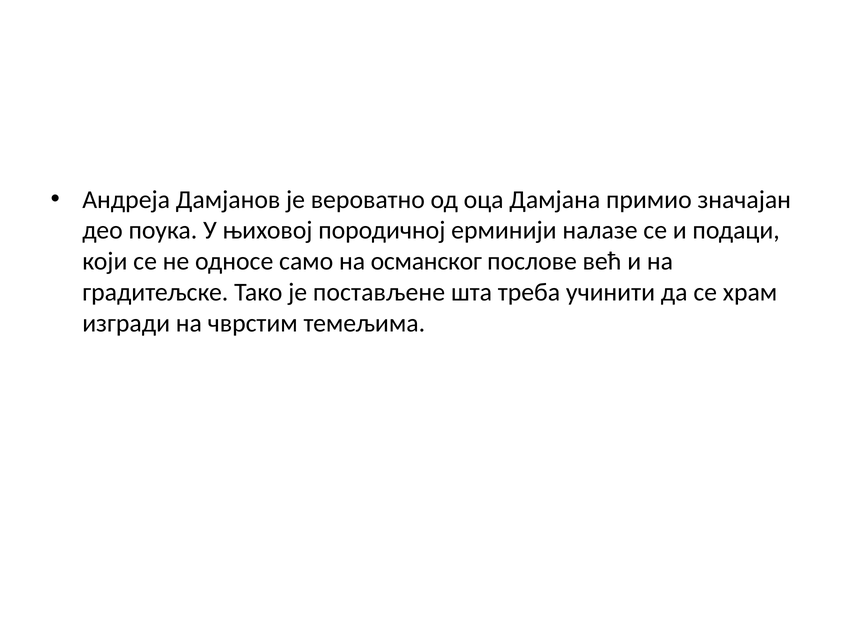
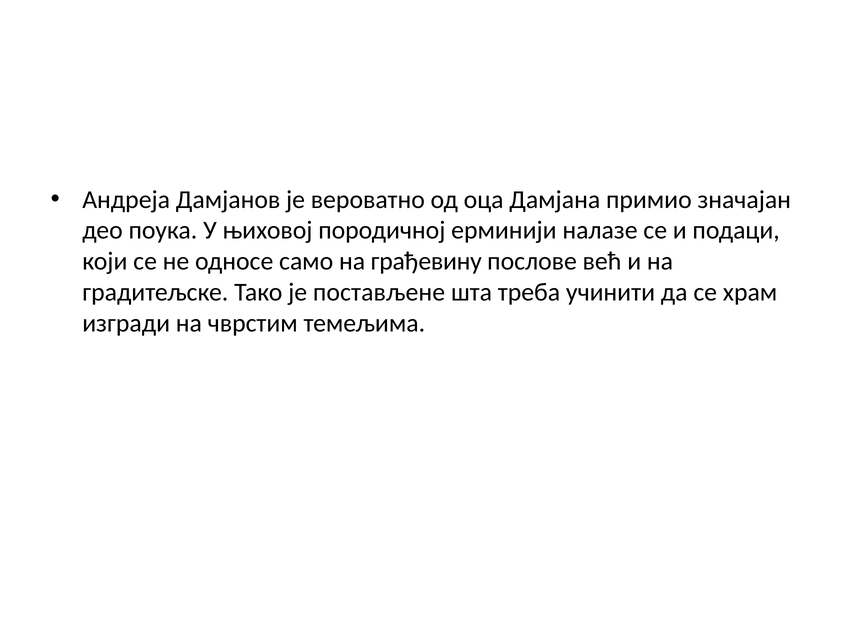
османског: османског -> грађевину (426, 261)
